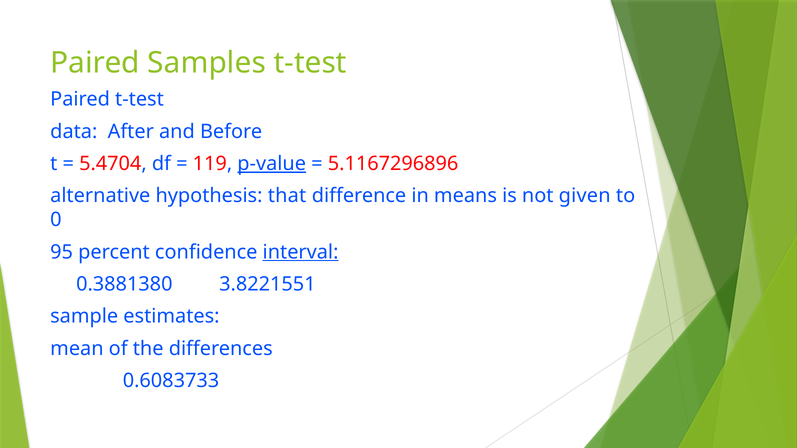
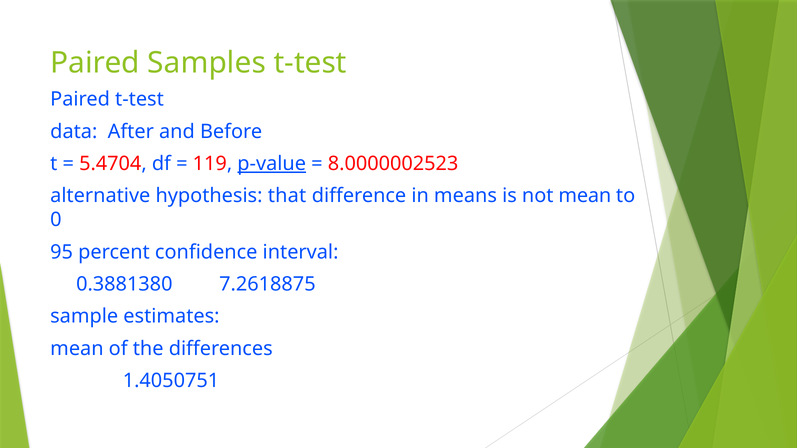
5.1167296896: 5.1167296896 -> 8.0000002523 (393, 164)
not given: given -> mean (585, 196)
interval underline: present -> none (301, 252)
3.8221551: 3.8221551 -> 7.2618875 (267, 284)
0.6083733: 0.6083733 -> 1.4050751 (171, 381)
